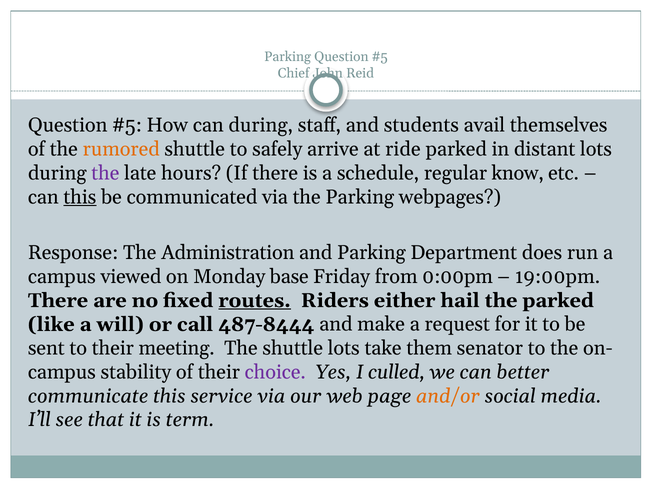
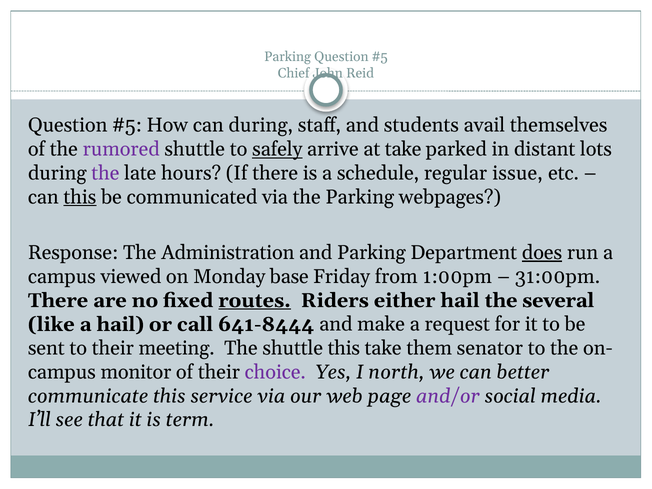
rumored colour: orange -> purple (121, 149)
safely underline: none -> present (277, 149)
at ride: ride -> take (403, 149)
know: know -> issue (518, 173)
does underline: none -> present (542, 253)
0:00pm: 0:00pm -> 1:00pm (457, 277)
19:00pm: 19:00pm -> 31:00pm (557, 277)
the parked: parked -> several (558, 300)
a will: will -> hail (120, 324)
487-8444: 487-8444 -> 641-8444 (266, 324)
shuttle lots: lots -> this (344, 348)
stability: stability -> monitor (136, 372)
culled: culled -> north (396, 372)
and/or colour: orange -> purple (448, 396)
